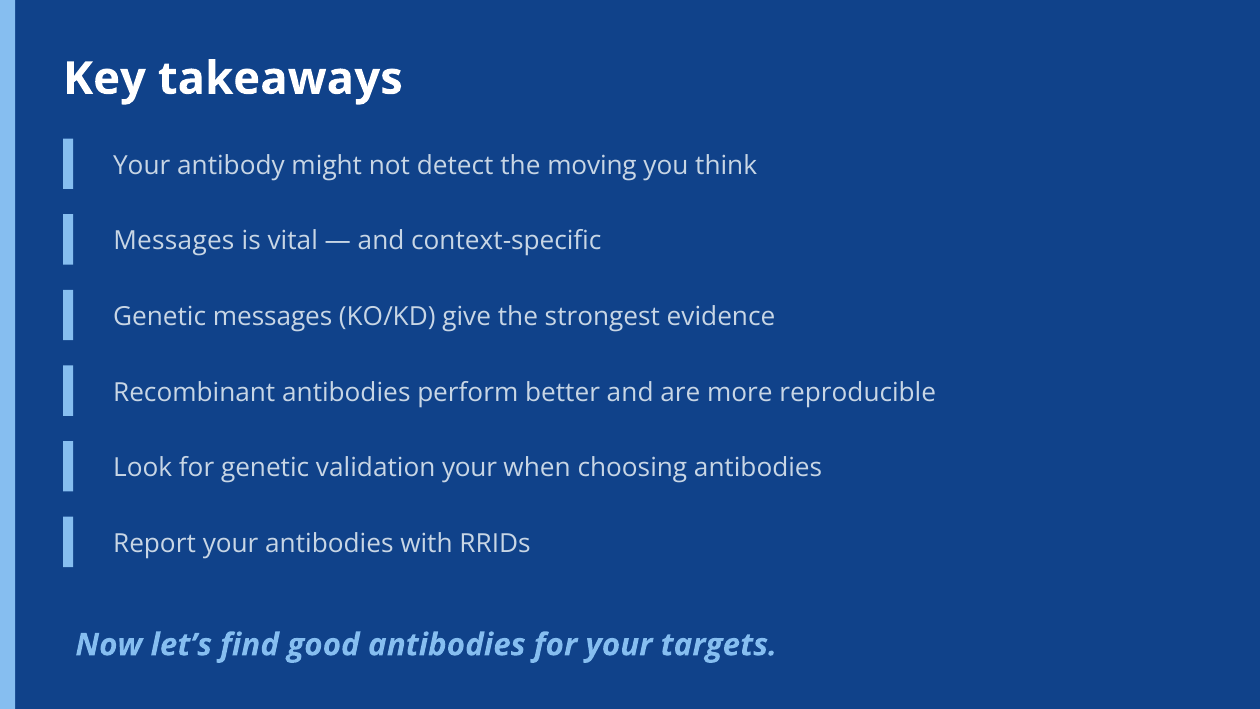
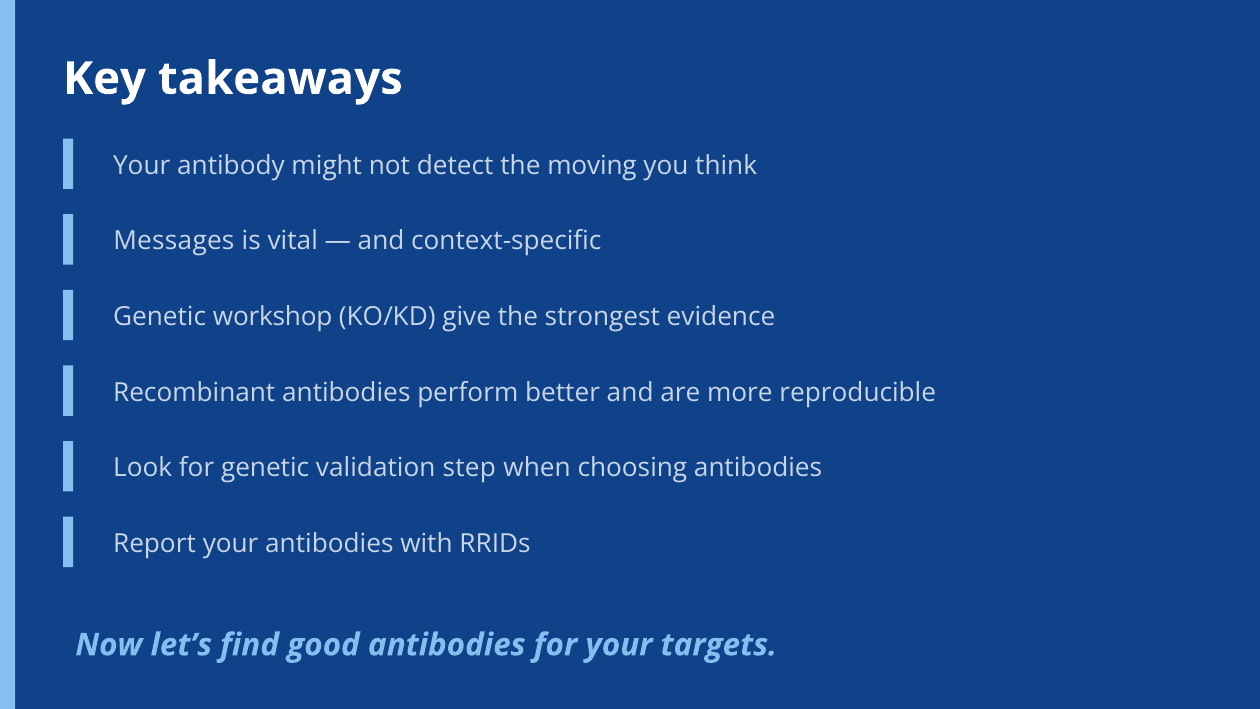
Genetic messages: messages -> workshop (273, 317)
validation your: your -> step (469, 468)
